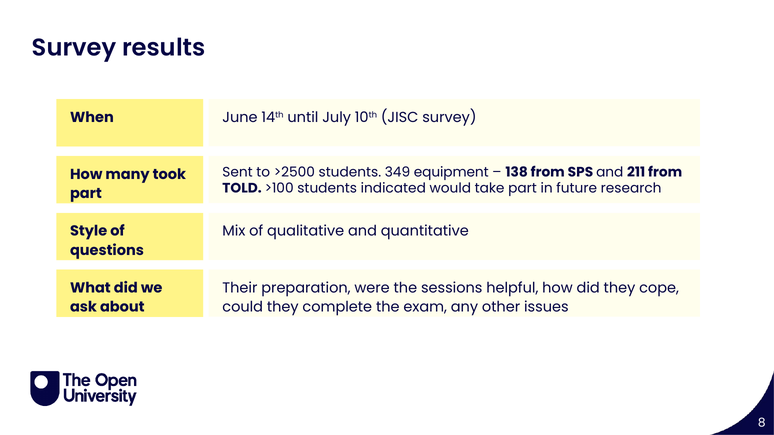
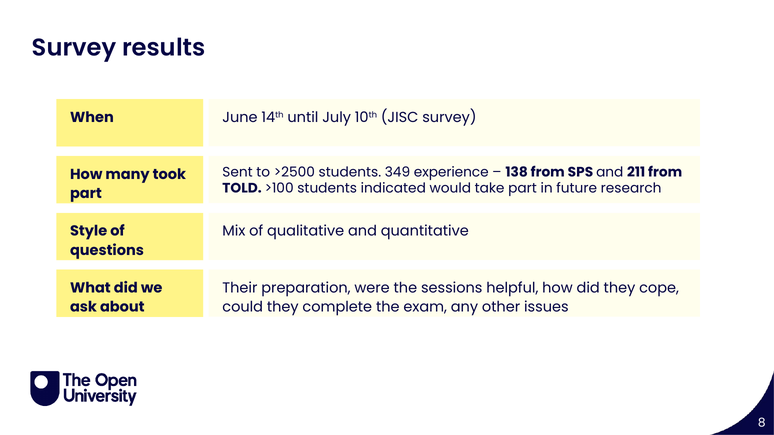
equipment: equipment -> experience (451, 172)
